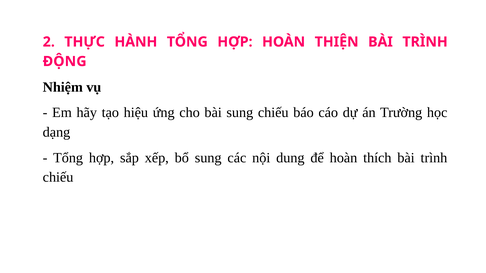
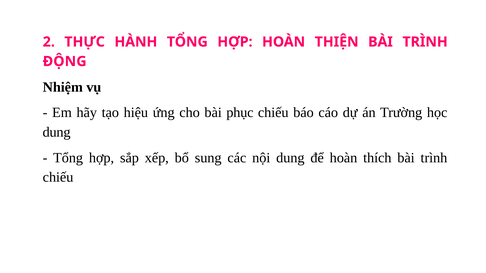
bài sung: sung -> phục (240, 113)
dạng: dạng -> dung (57, 132)
